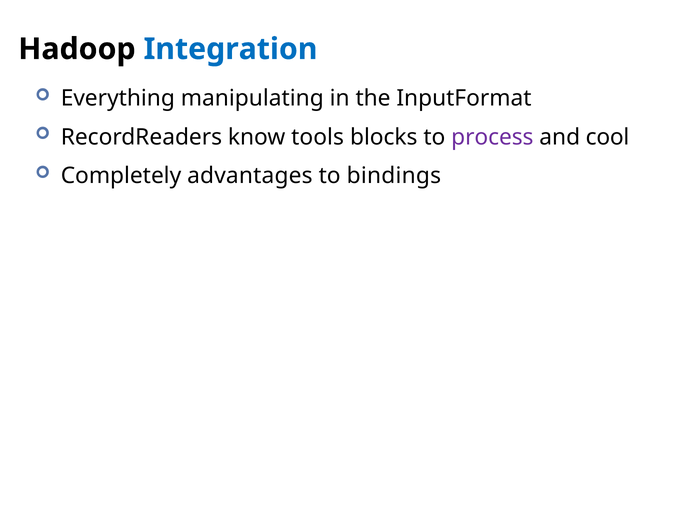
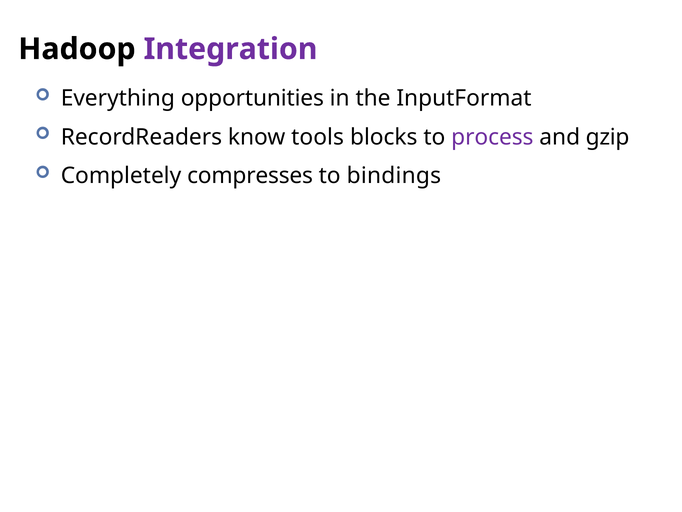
Integration colour: blue -> purple (231, 49)
manipulating: manipulating -> opportunities (252, 98)
cool: cool -> gzip (608, 137)
advantages: advantages -> compresses (250, 176)
